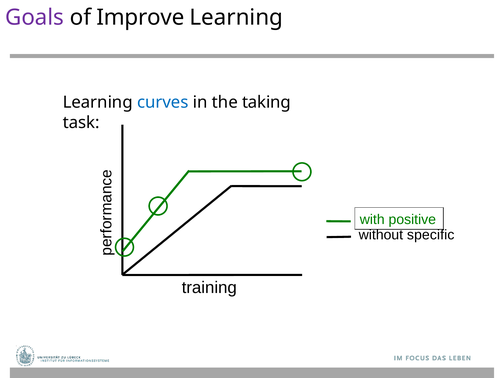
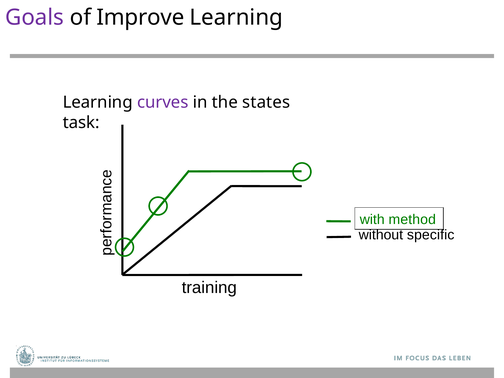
curves colour: blue -> purple (163, 102)
taking: taking -> states (266, 102)
positive: positive -> method (412, 219)
